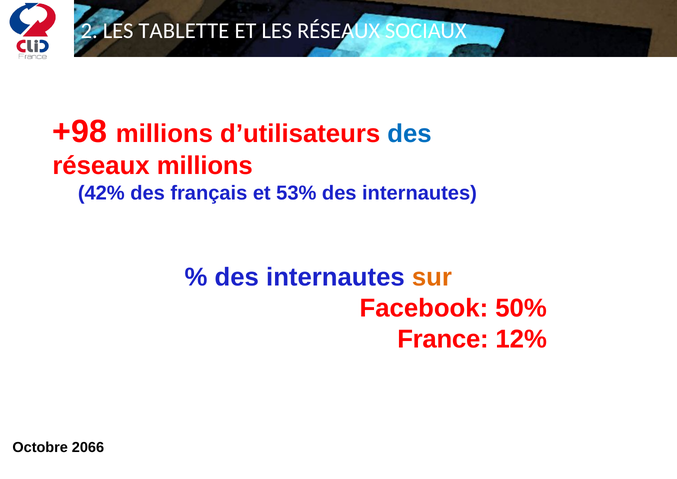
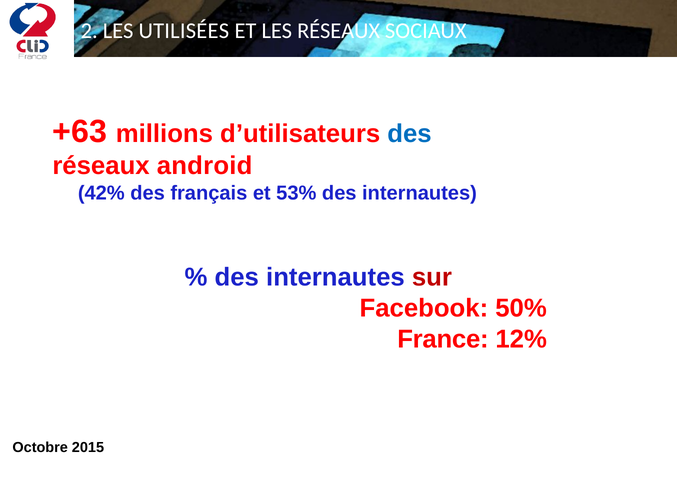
TABLETTE: TABLETTE -> UTILISÉES (184, 31)
+98: +98 -> +63 (80, 132)
réseaux millions: millions -> android (205, 166)
sur colour: orange -> red (432, 277)
2066: 2066 -> 2015 (88, 447)
